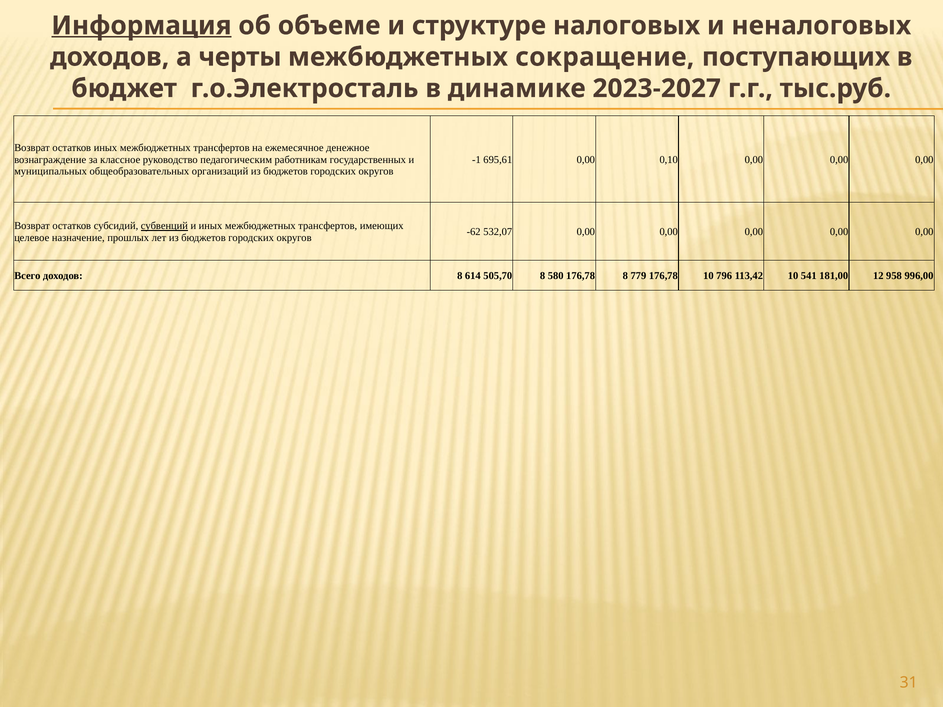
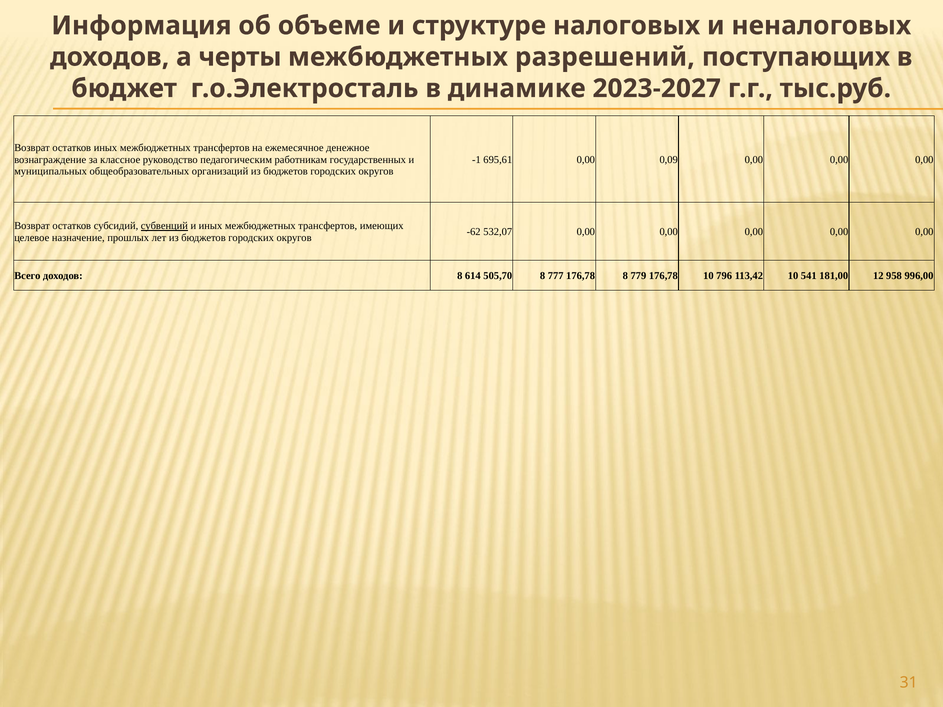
Информация underline: present -> none (141, 26)
сокращение: сокращение -> разрешений (605, 57)
0,10: 0,10 -> 0,09 (669, 160)
580: 580 -> 777 (556, 276)
